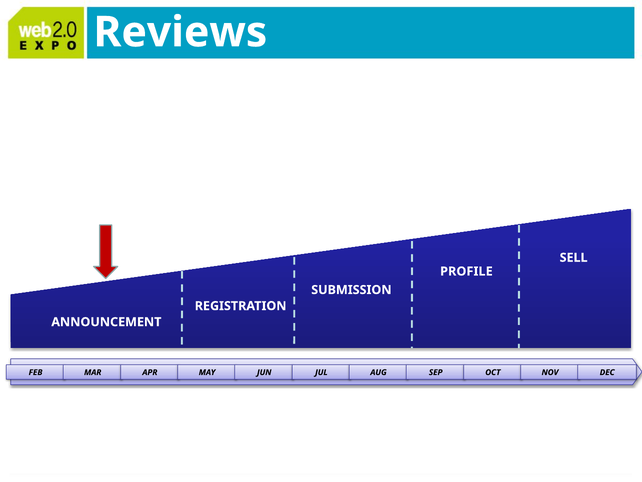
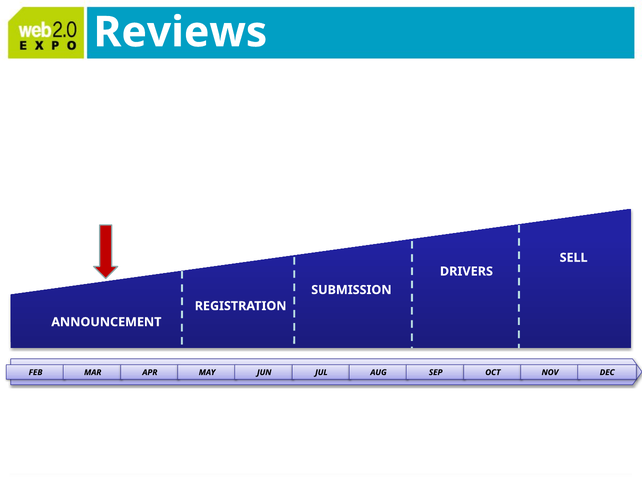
PROFILE: PROFILE -> DRIVERS (466, 271)
